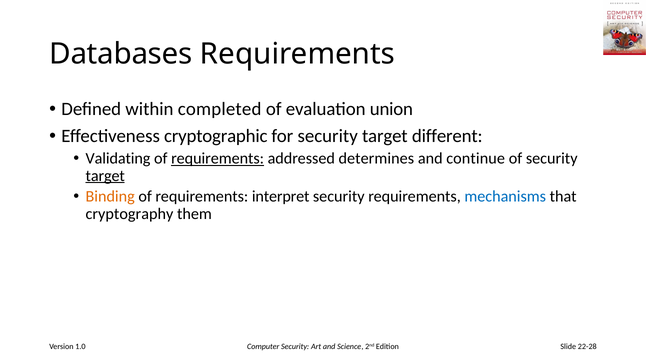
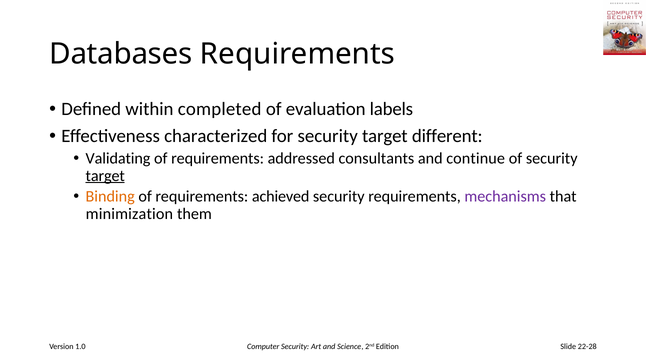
union: union -> labels (391, 109)
cryptographic: cryptographic -> characterized (216, 136)
requirements underline: present -> none (218, 159)
determines: determines -> consultants (376, 159)
interpret: interpret -> achieved (281, 197)
mechanisms colour: blue -> purple (505, 197)
cryptography: cryptography -> minimization (129, 214)
